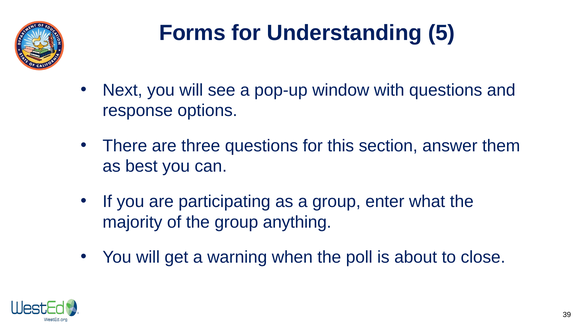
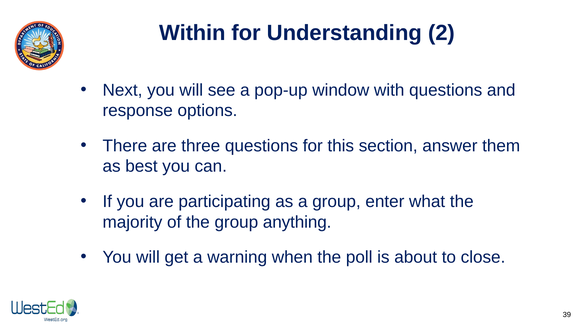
Forms: Forms -> Within (192, 33)
5: 5 -> 2 (442, 33)
